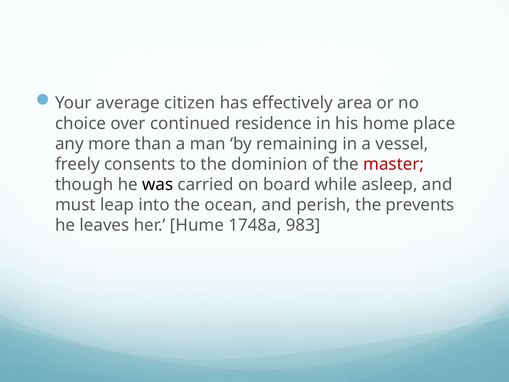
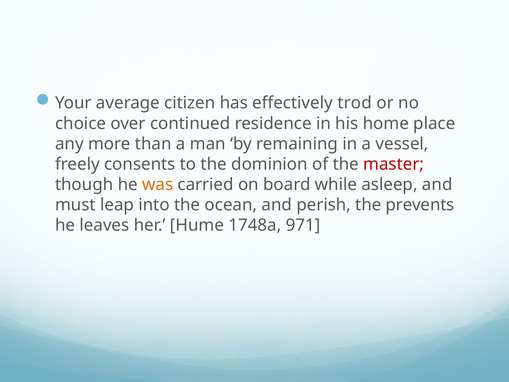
area: area -> trod (355, 103)
was colour: black -> orange (158, 184)
983: 983 -> 971 (303, 225)
